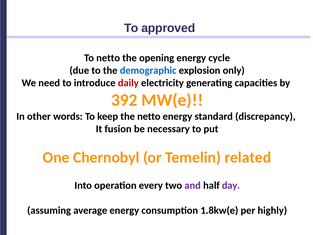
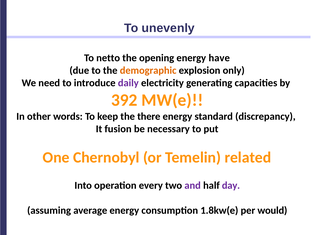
approved: approved -> unevenly (168, 28)
cycle: cycle -> have (219, 58)
demographic colour: blue -> orange (148, 70)
daily colour: red -> purple (128, 83)
the netto: netto -> there (149, 116)
highly: highly -> would (272, 210)
